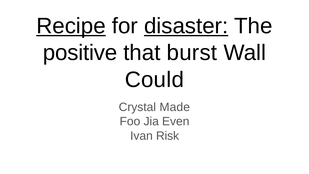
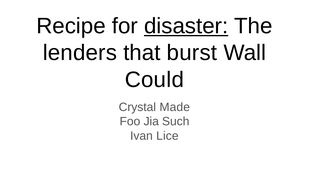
Recipe underline: present -> none (71, 26)
positive: positive -> lenders (80, 53)
Even: Even -> Such (176, 121)
Risk: Risk -> Lice (167, 136)
